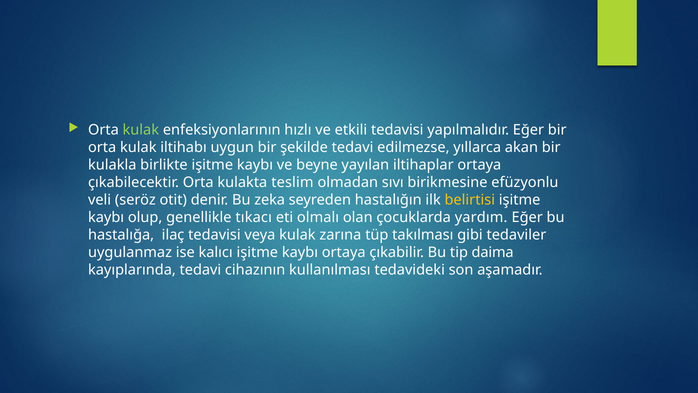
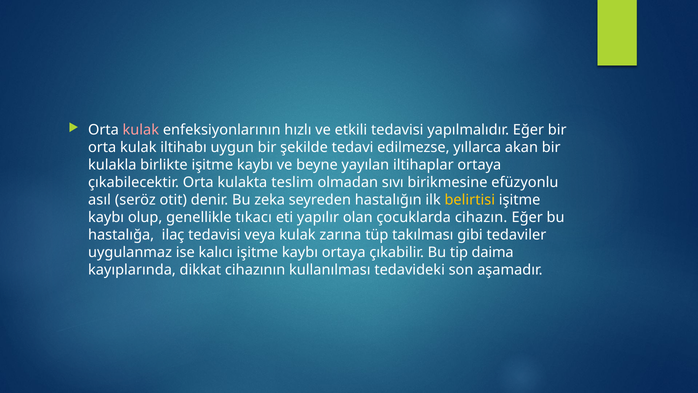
kulak colour: light green -> pink (141, 130)
veli: veli -> asıl (100, 200)
olmalı: olmalı -> yapılır (318, 217)
yardım: yardım -> cihazın (481, 217)
kayıplarında tedavi: tedavi -> dikkat (200, 270)
